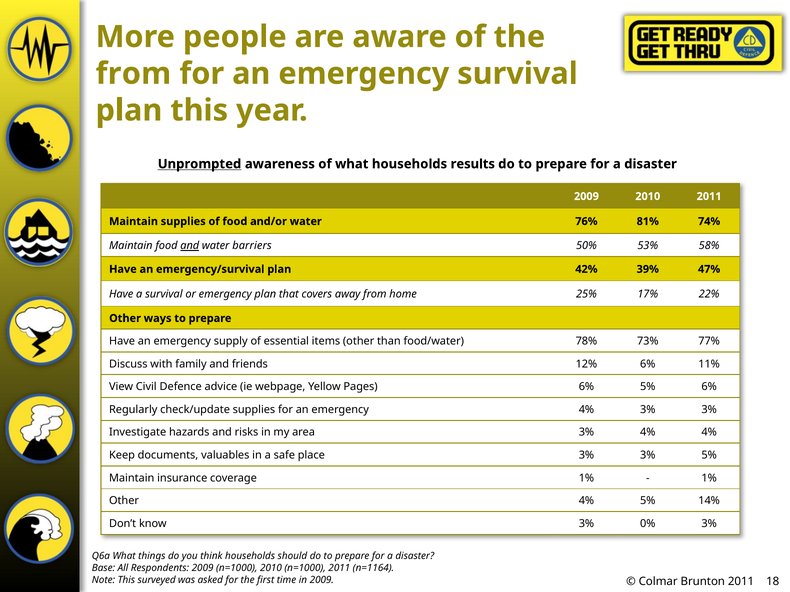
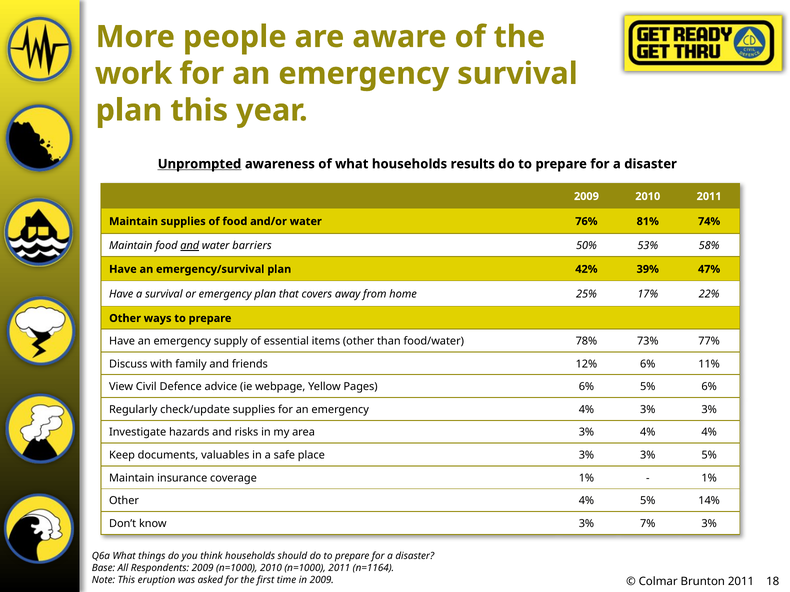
from: from -> work (134, 74)
0%: 0% -> 7% (648, 524)
surveyed: surveyed -> eruption (157, 580)
